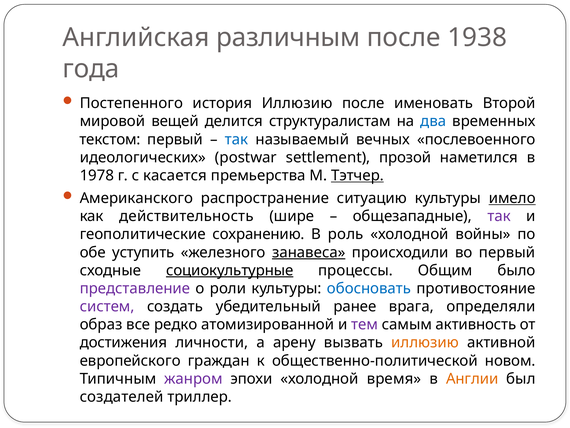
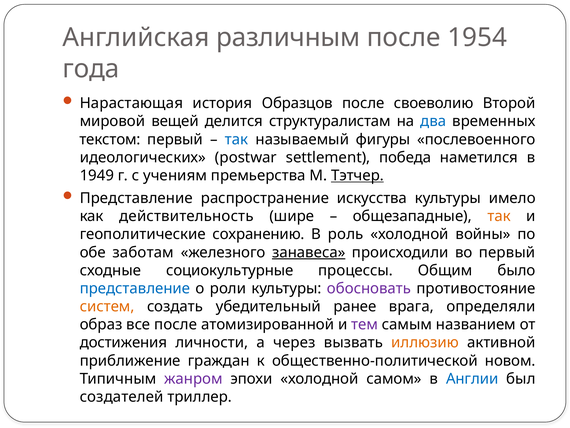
1938: 1938 -> 1954 (477, 37)
Постепенного: Постепенного -> Нарастающая (131, 103)
история Иллюзию: Иллюзию -> Образцов (297, 103)
именовать: именовать -> своеволию (434, 103)
вечных: вечных -> фигуры (383, 139)
прозой: прозой -> победа (405, 157)
1978: 1978 -> 1949 (97, 175)
касается: касается -> учениям (175, 175)
Американского: Американского -> Представление (136, 198)
ситуацию: ситуацию -> искусства (372, 198)
имело underline: present -> none (512, 198)
так colour: purple -> orange (499, 216)
уступить: уступить -> заботам (143, 252)
социокультурные underline: present -> none (230, 270)
представление colour: purple -> blue (135, 288)
обосновать colour: blue -> purple (369, 288)
систем colour: purple -> orange (107, 306)
все редко: редко -> после (176, 324)
активность: активность -> названием (476, 324)
арену: арену -> через (294, 342)
европейского: европейского -> приближение (130, 360)
время: время -> самом (394, 378)
Англии colour: orange -> blue (472, 378)
